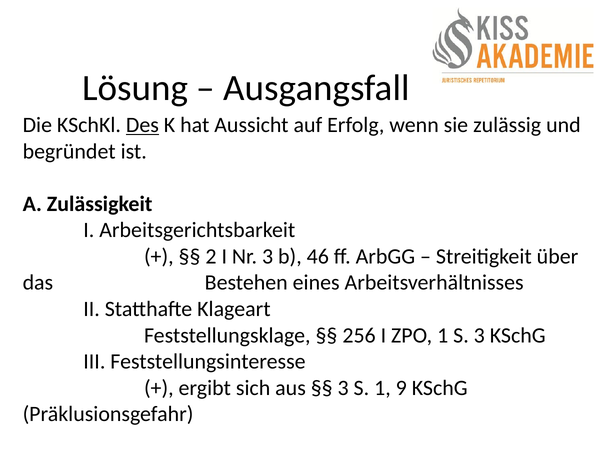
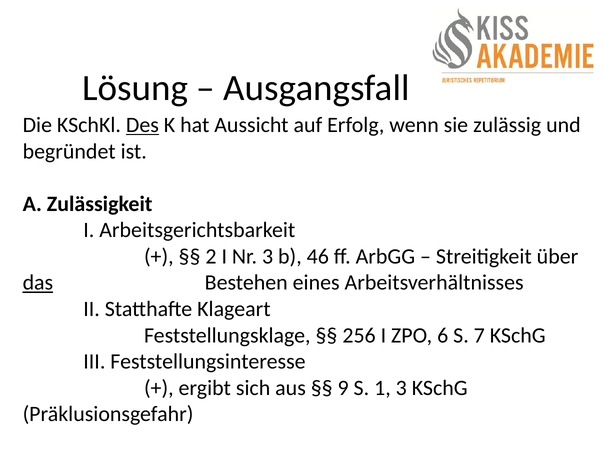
das underline: none -> present (38, 283)
ZPO 1: 1 -> 6 (443, 335)
S 3: 3 -> 7 (479, 335)
3: 3 -> 9 (343, 388)
1 9: 9 -> 3 (401, 388)
